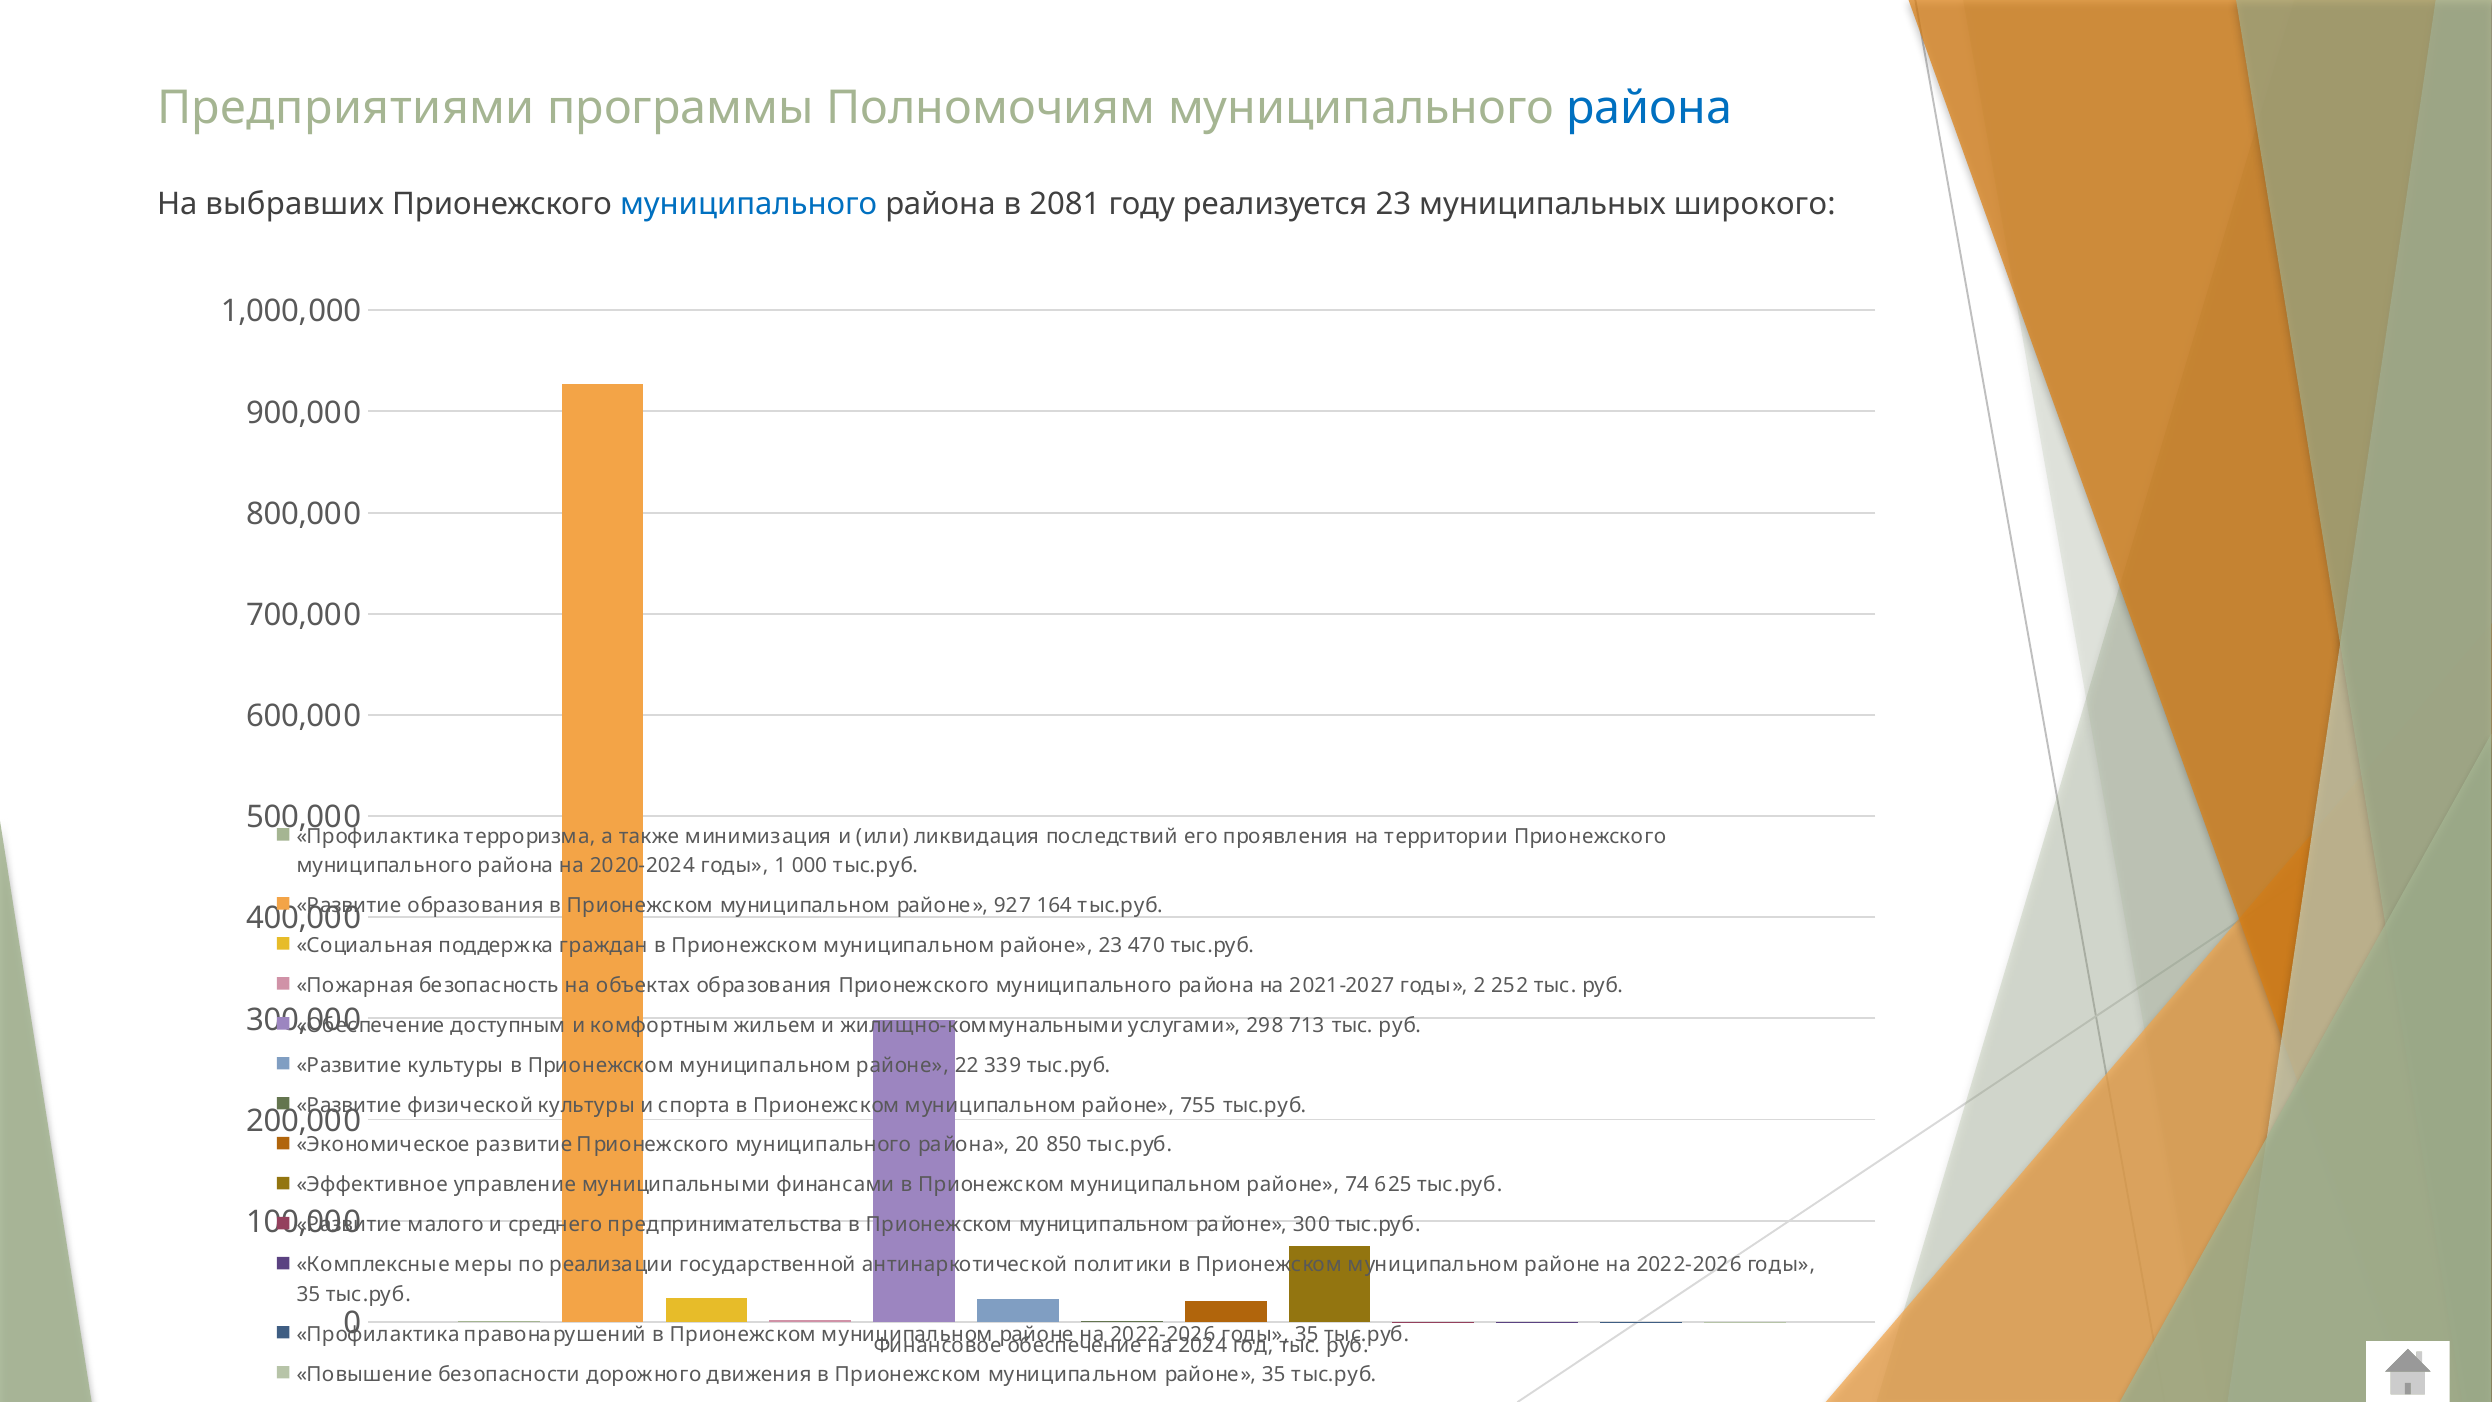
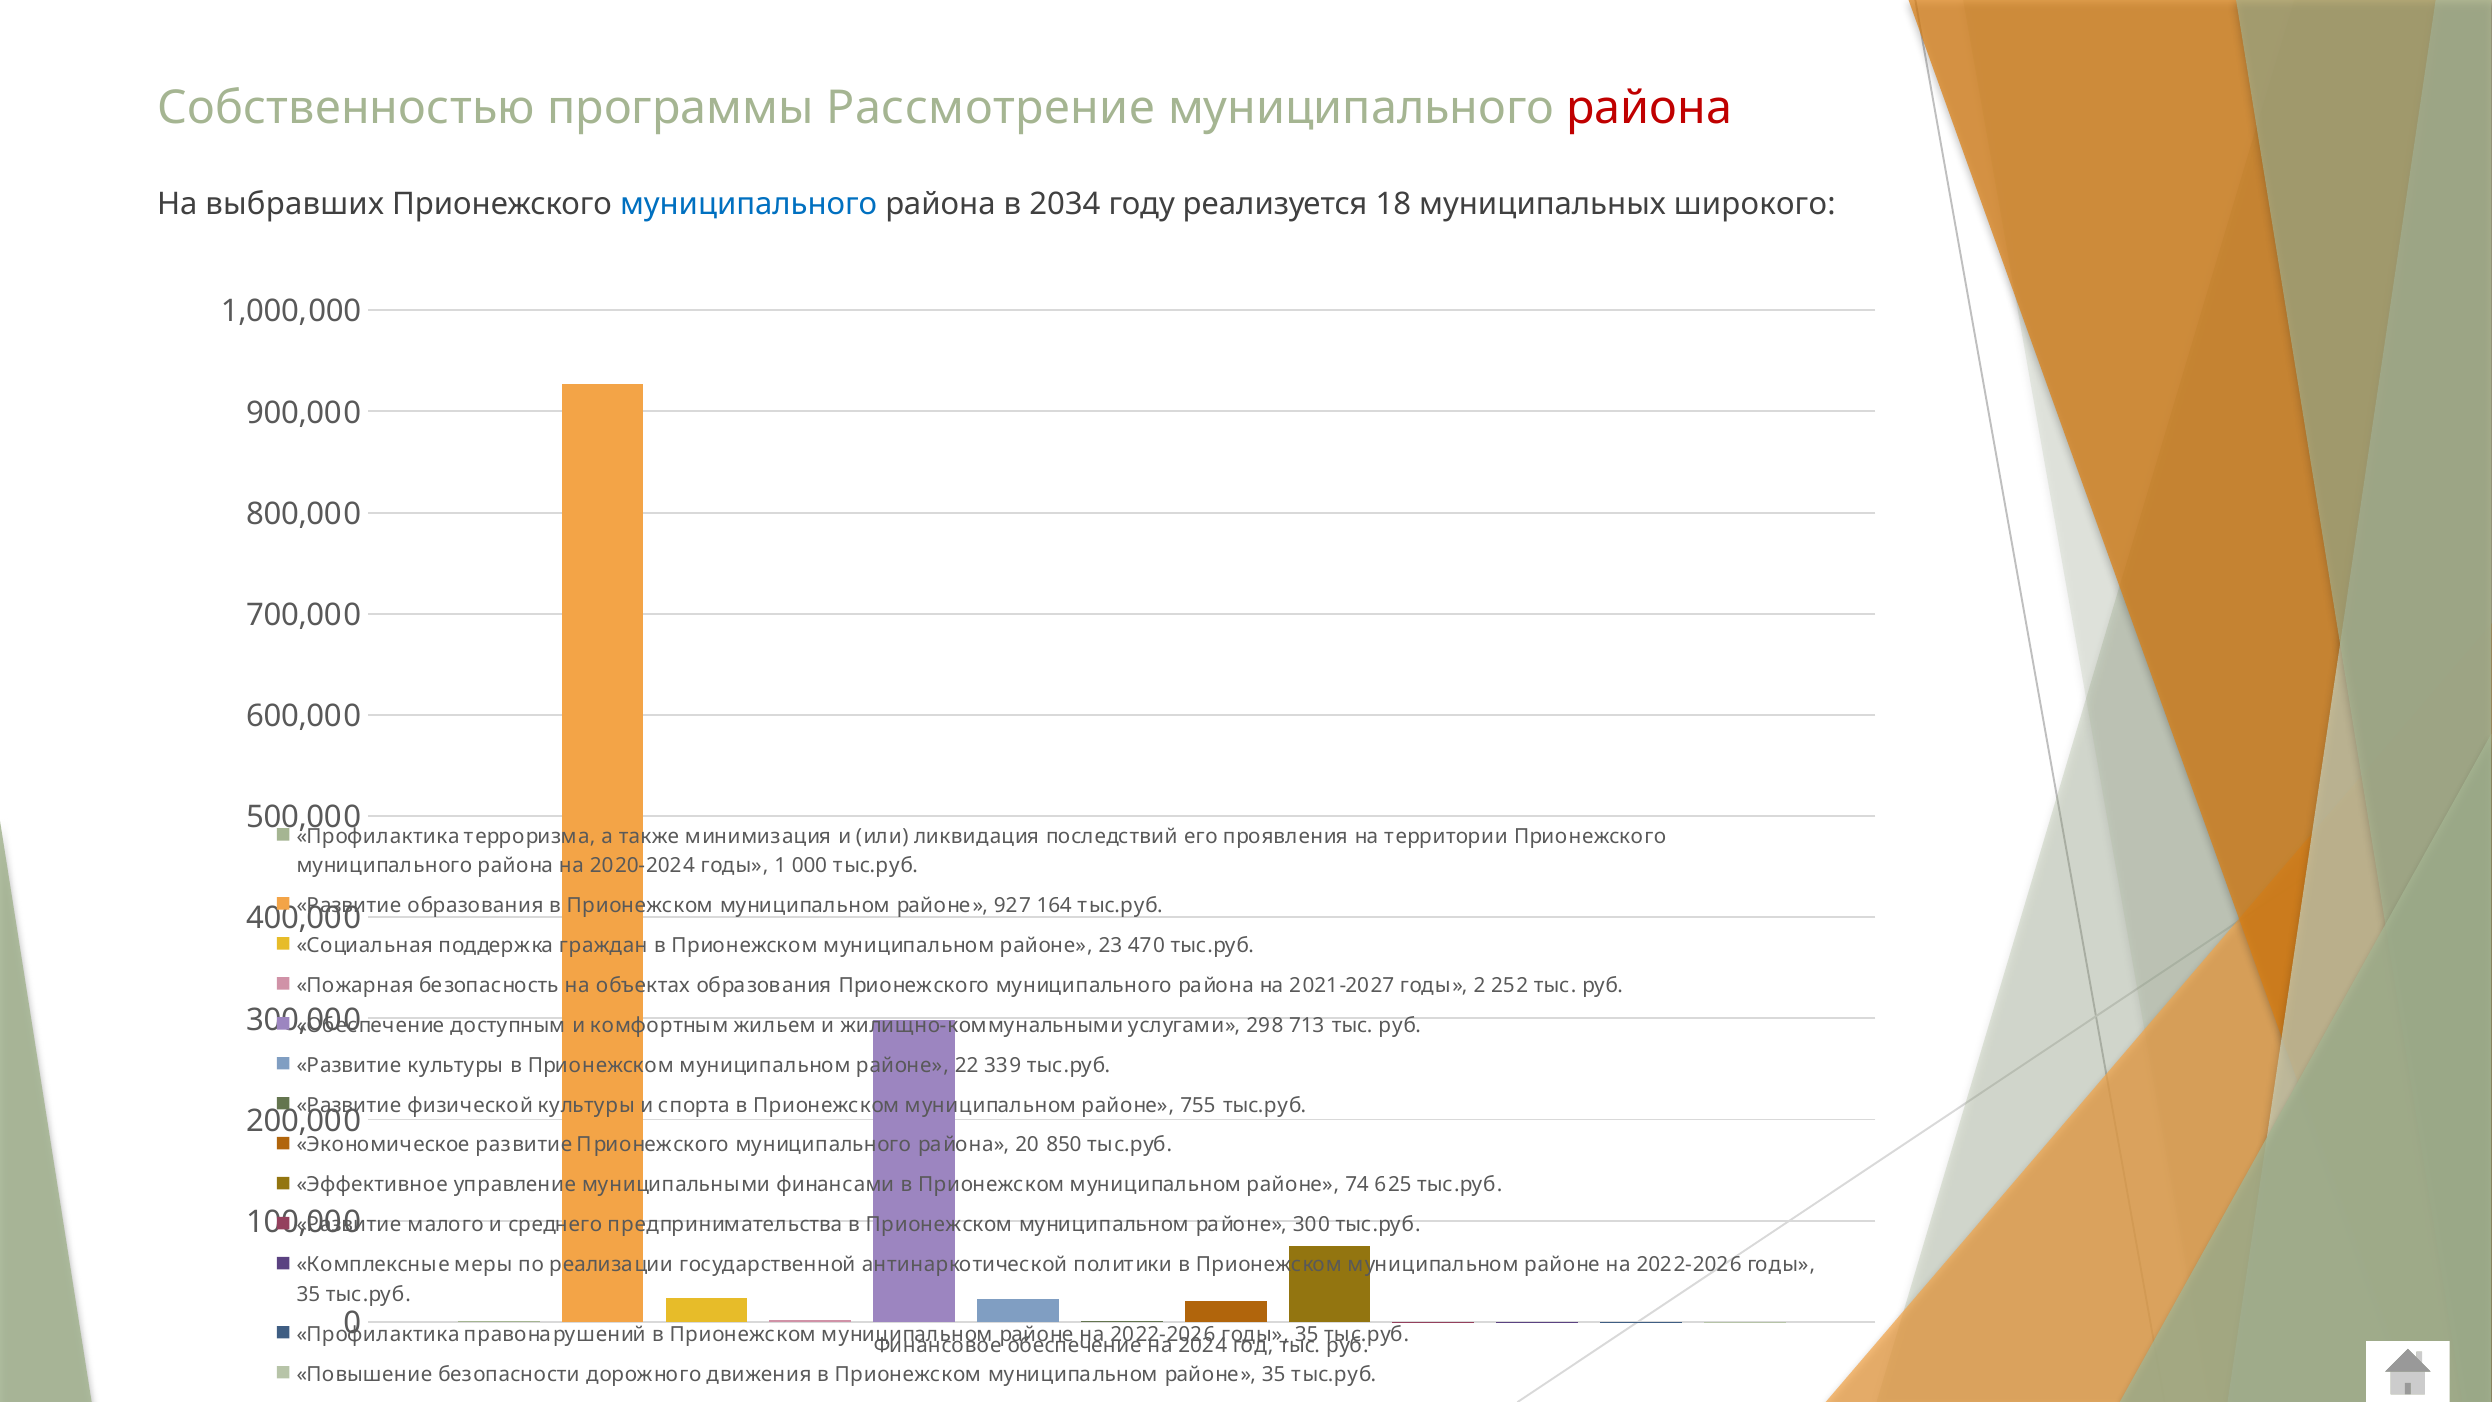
Предприятиями: Предприятиями -> Собственностью (346, 108)
Полномочиям: Полномочиям -> Рассмотрение (991, 108)
района colour: blue -> red (1649, 108)
2081: 2081 -> 2034 (1065, 204)
реализуется 23: 23 -> 18 (1393, 204)
